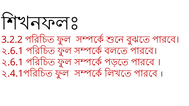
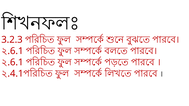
3.2.2: 3.2.2 -> 3.2.3 (12, 40)
